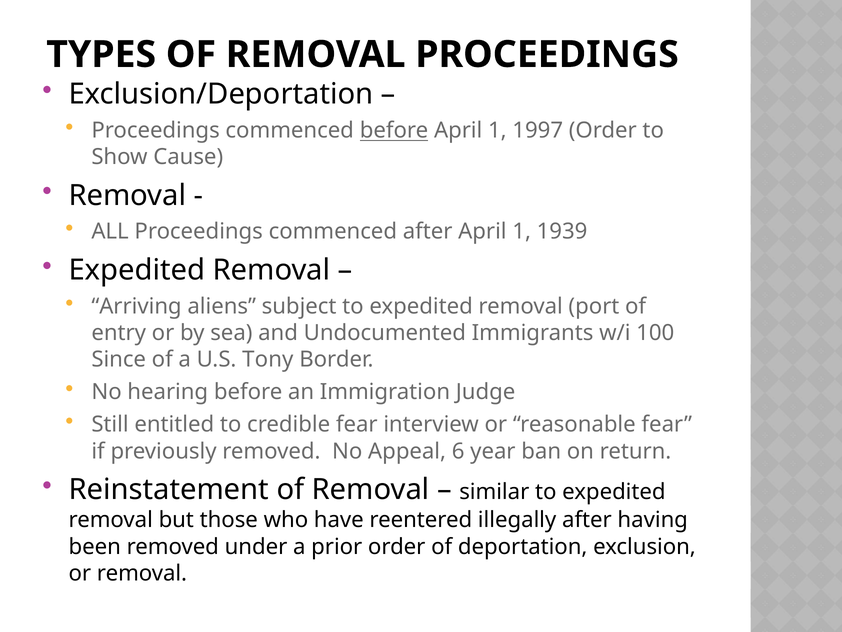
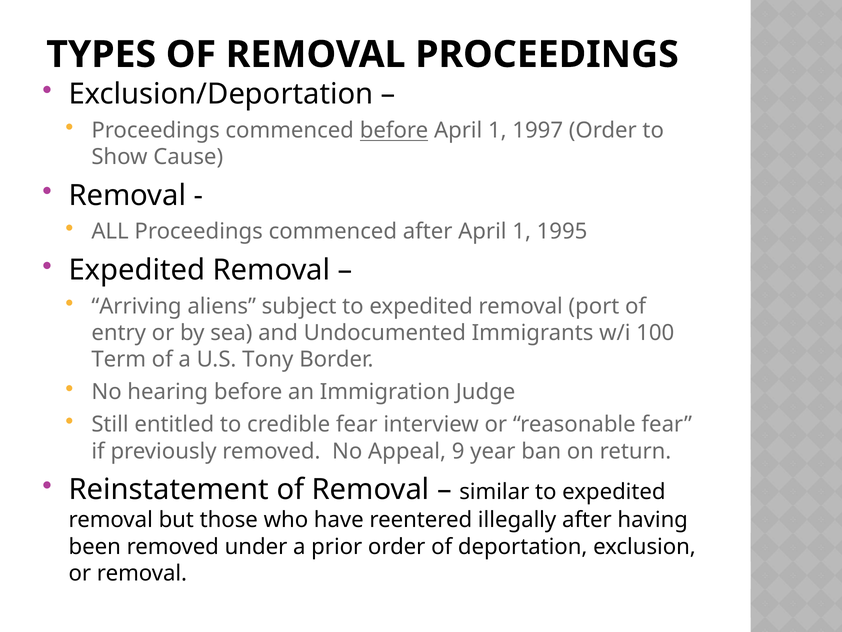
1939: 1939 -> 1995 (562, 231)
Since: Since -> Term (119, 359)
6: 6 -> 9 (458, 451)
